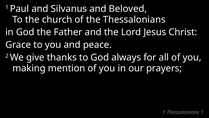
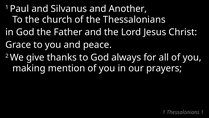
Beloved: Beloved -> Another (128, 9)
